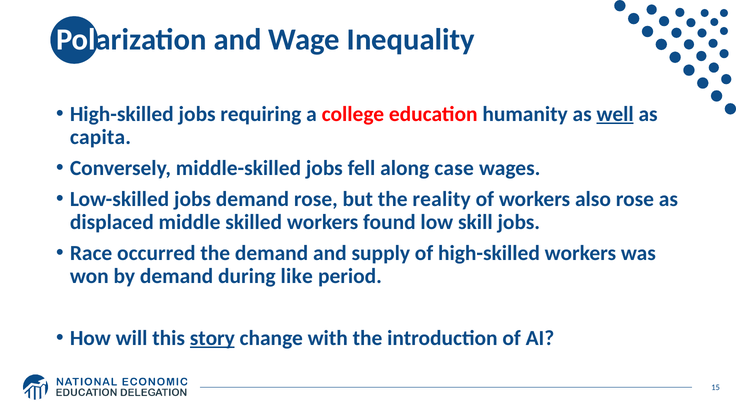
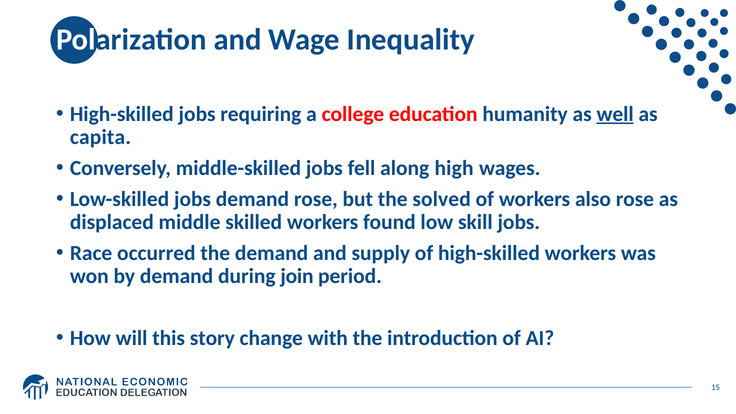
case: case -> high (454, 168)
reality: reality -> solved (442, 199)
like: like -> join (297, 276)
story underline: present -> none (212, 338)
